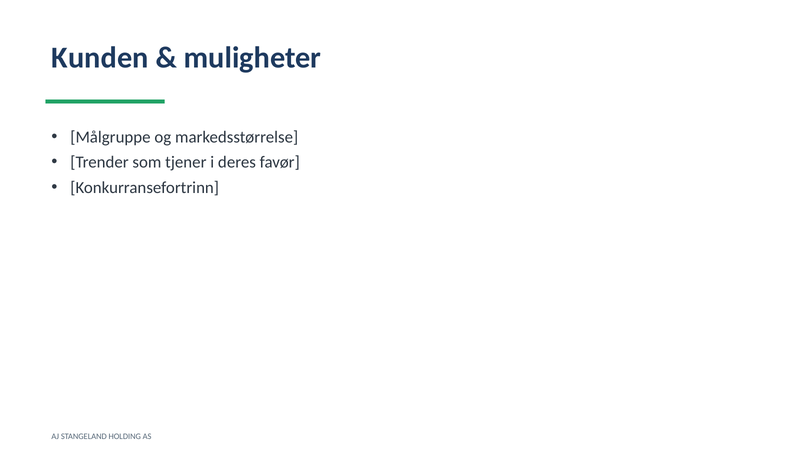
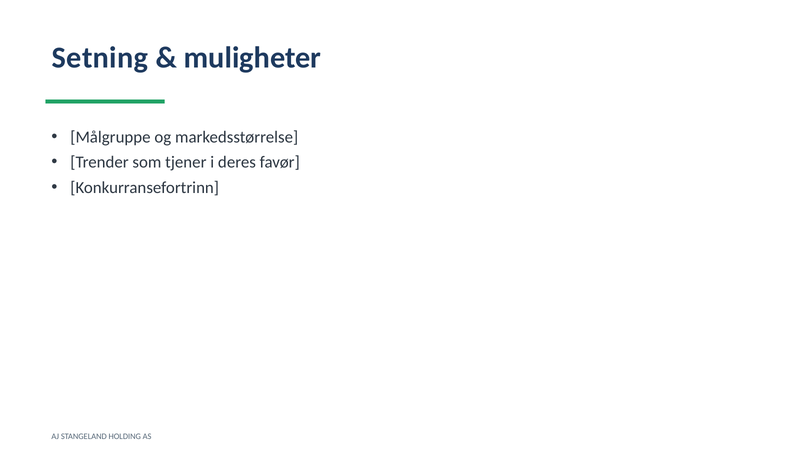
Kunden: Kunden -> Setning (100, 58)
